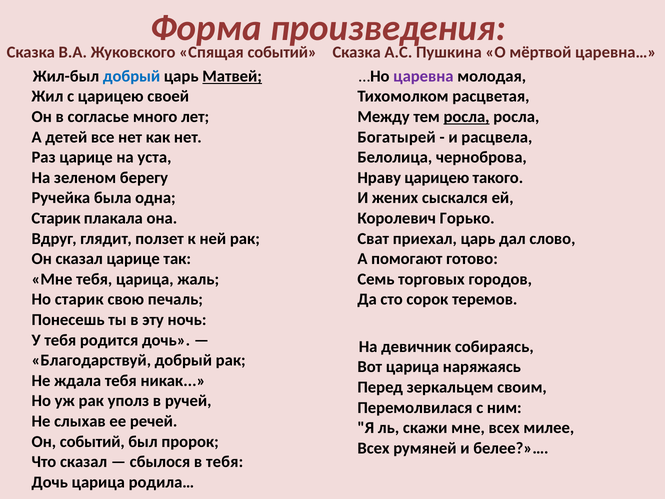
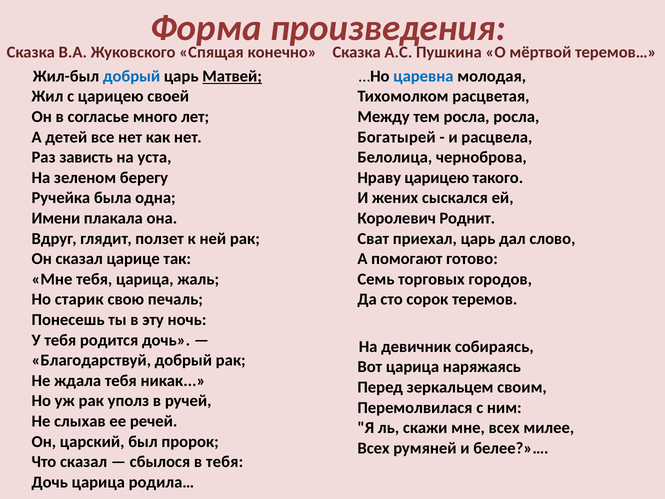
Спящая событий: событий -> конечно (282, 52)
царевна…: царевна… -> теремов… (616, 52)
царевна colour: purple -> blue (423, 76)
росла underline: present -> none (467, 117)
Раз царице: царице -> зависть (86, 157)
Старик: Старик -> Имени (56, 218)
Горько: Горько -> Роднит (467, 218)
Он событий: событий -> царский (92, 441)
